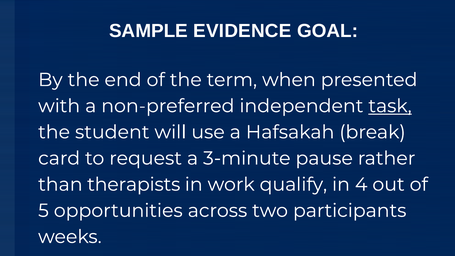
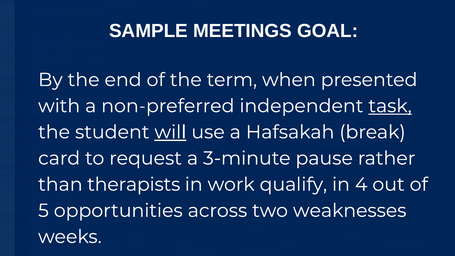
EVIDENCE: EVIDENCE -> MEETINGS (243, 31)
will underline: none -> present (170, 132)
participants: participants -> weaknesses (350, 211)
